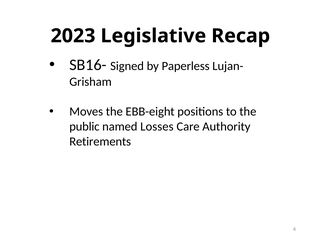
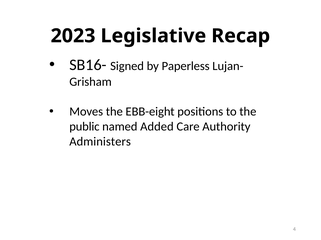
Losses: Losses -> Added (157, 127)
Retirements: Retirements -> Administers (100, 142)
